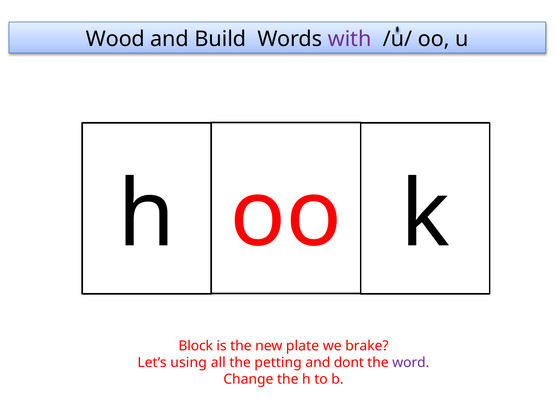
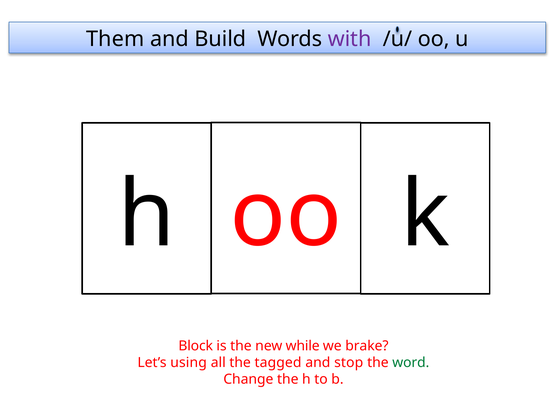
Wood: Wood -> Them (115, 39)
plate: plate -> while (303, 346)
petting: petting -> tagged (278, 362)
dont: dont -> stop (349, 362)
word colour: purple -> green (411, 362)
